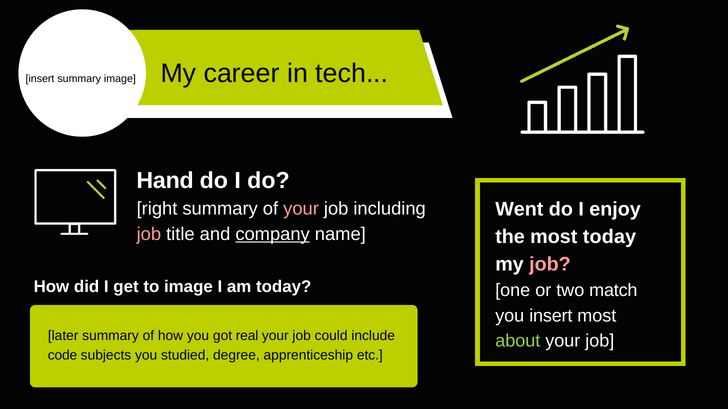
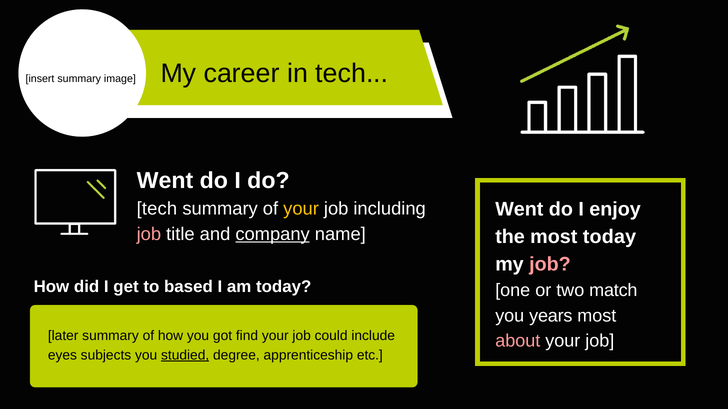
Hand: Hand -> Went (165, 181)
right: right -> tech (157, 209)
your colour: pink -> yellow (301, 209)
to image: image -> based (188, 287)
you insert: insert -> years (551, 316)
real: real -> find (247, 336)
about colour: light green -> pink (518, 341)
code: code -> eyes (62, 356)
studied underline: none -> present (185, 356)
